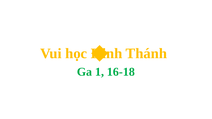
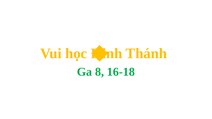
1: 1 -> 8 (100, 72)
